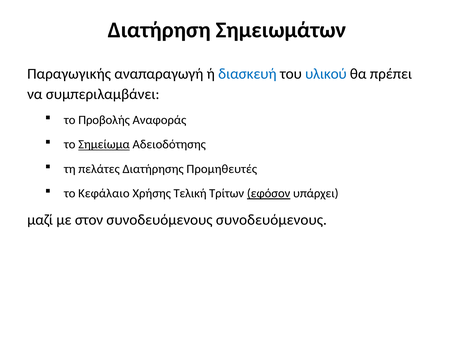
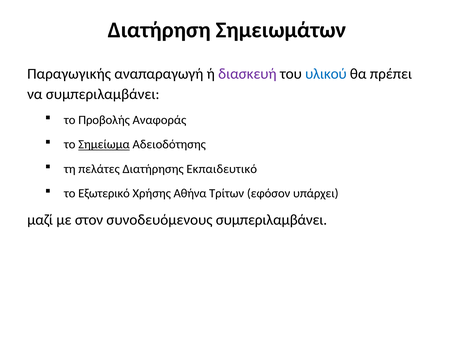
διασκευή colour: blue -> purple (247, 74)
Προμηθευτές: Προμηθευτές -> Εκπαιδευτικό (222, 169)
Κεφάλαιο: Κεφάλαιο -> Εξωτερικό (104, 193)
Τελική: Τελική -> Αθήνα (190, 193)
εφόσον underline: present -> none (269, 193)
συνοδευόμενους συνοδευόμενους: συνοδευόμενους -> συμπεριλαμβάνει (271, 220)
